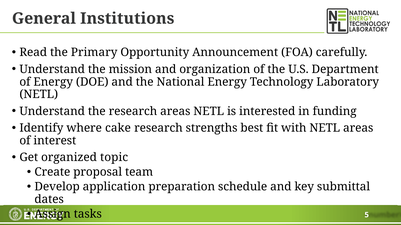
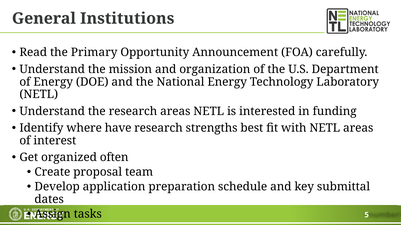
cake: cake -> have (118, 128)
topic: topic -> often (114, 158)
